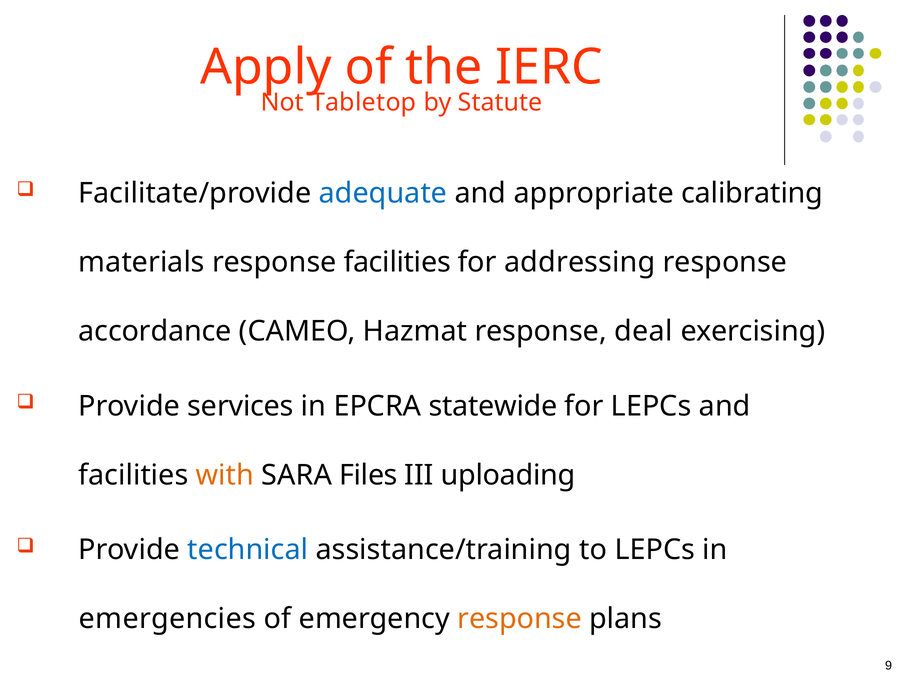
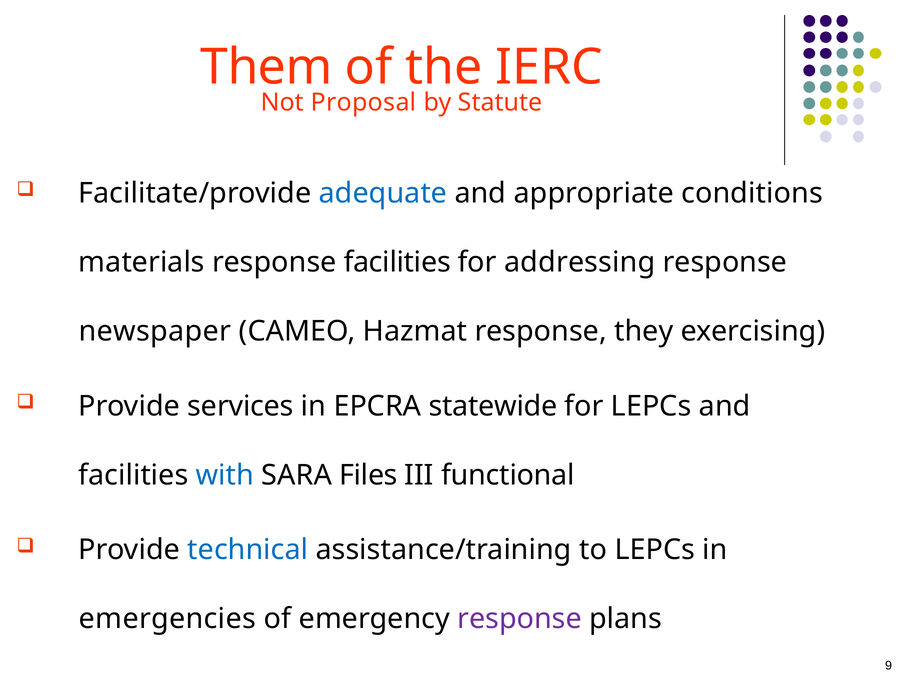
Apply: Apply -> Them (266, 68)
Tabletop: Tabletop -> Proposal (364, 103)
calibrating: calibrating -> conditions (752, 193)
accordance: accordance -> newspaper (155, 332)
deal: deal -> they (644, 332)
with colour: orange -> blue (225, 476)
uploading: uploading -> functional (508, 476)
response colour: orange -> purple (520, 620)
